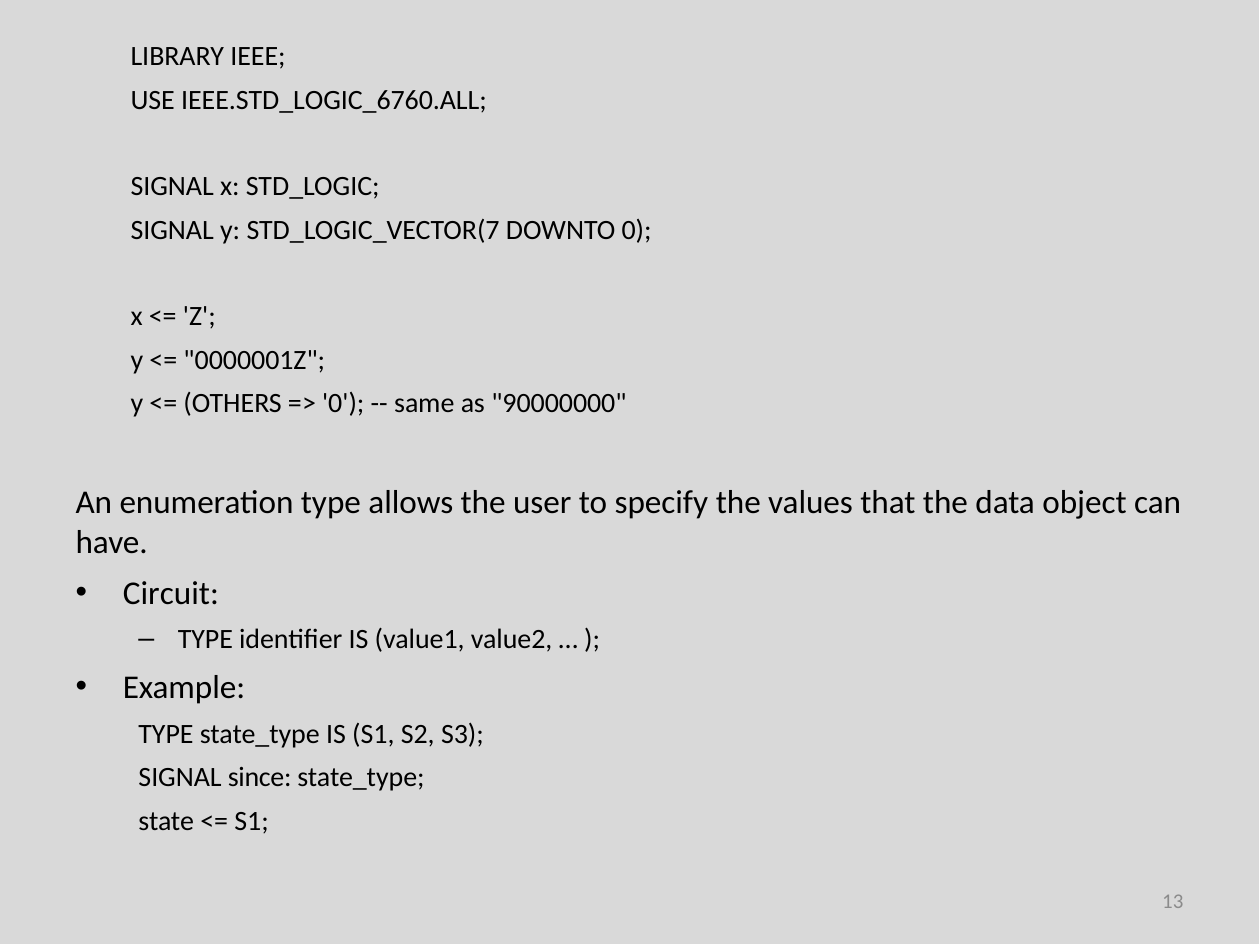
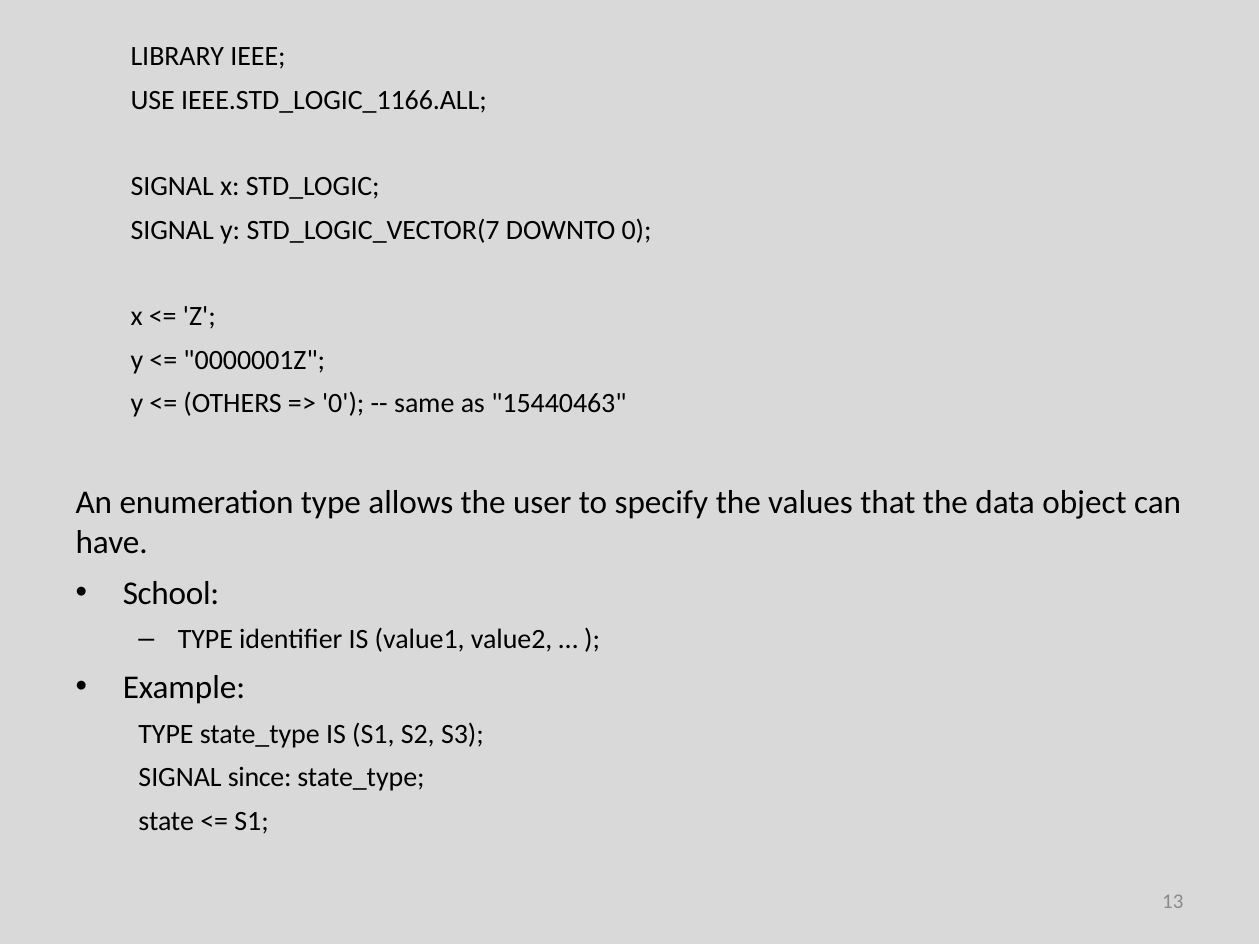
IEEE.STD_LOGIC_6760.ALL: IEEE.STD_LOGIC_6760.ALL -> IEEE.STD_LOGIC_1166.ALL (334, 100)
90000000: 90000000 -> 15440463 (559, 403)
Circuit: Circuit -> School (171, 594)
